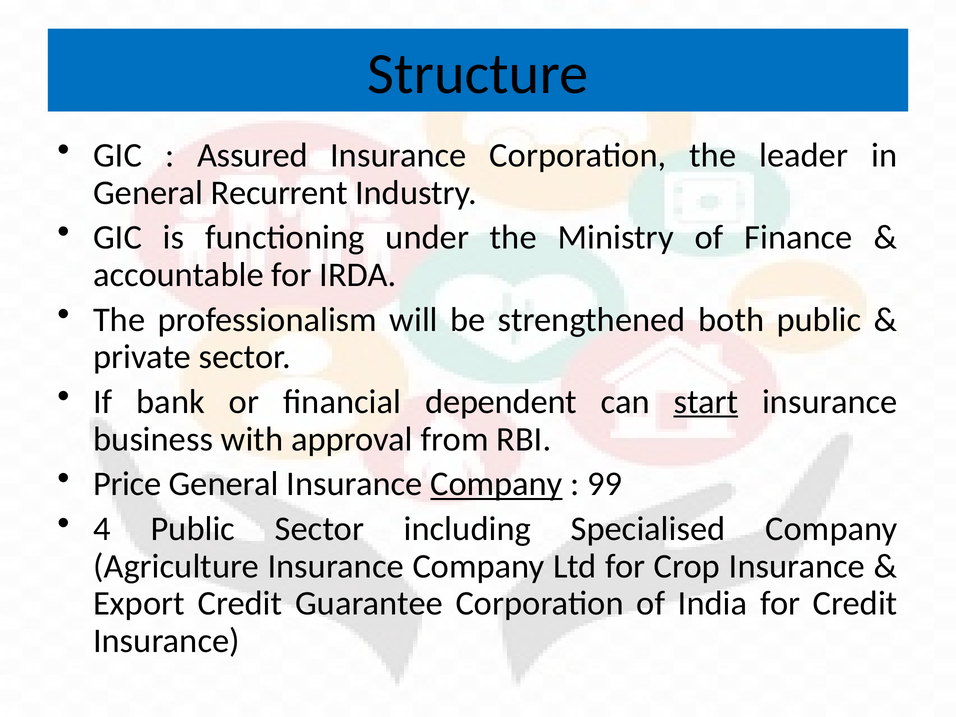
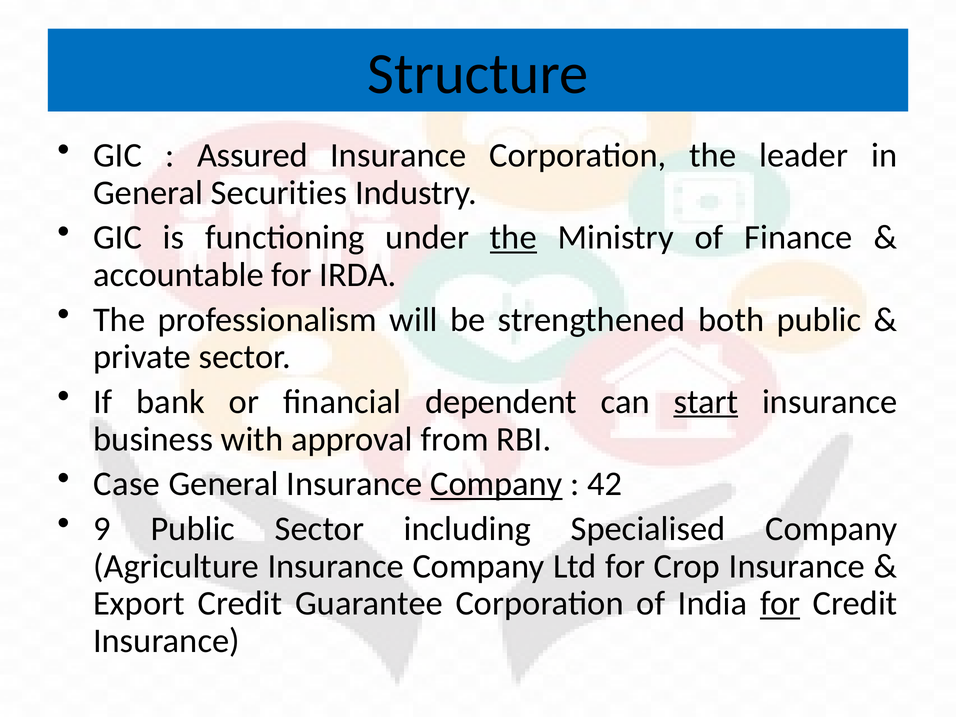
Recurrent: Recurrent -> Securities (279, 193)
the underline: none -> present (513, 238)
Price: Price -> Case (127, 484)
99: 99 -> 42 (605, 484)
4: 4 -> 9 (102, 529)
for underline: none -> present (780, 603)
